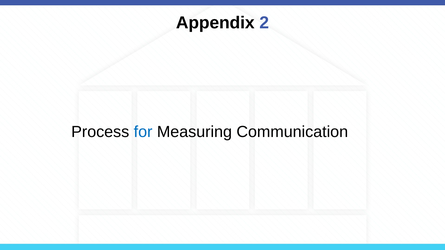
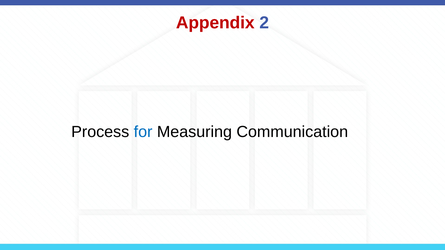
Appendix colour: black -> red (215, 23)
